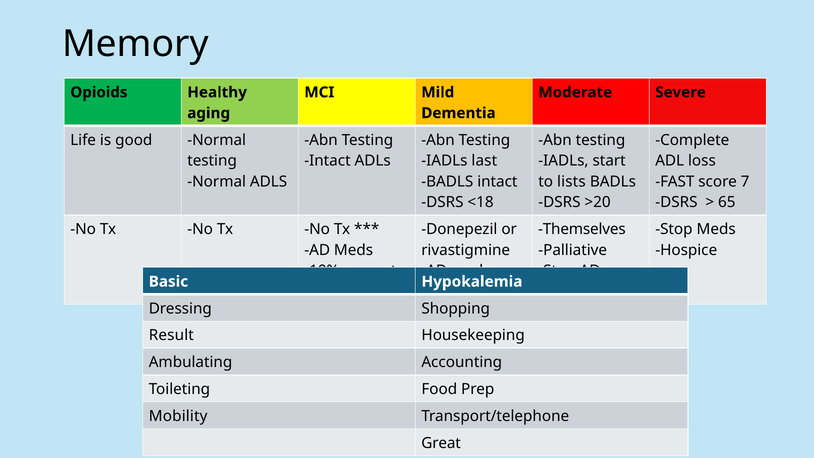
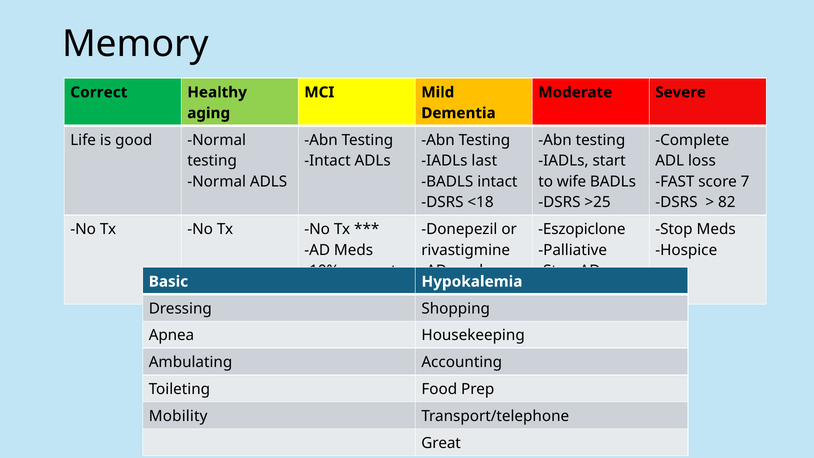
Opioids: Opioids -> Correct (99, 92)
lists: lists -> wife (572, 182)
>20: >20 -> >25 (598, 202)
65: 65 -> 82 (727, 202)
Themselves: Themselves -> Eszopiclone (582, 229)
Result: Result -> Apnea (171, 335)
